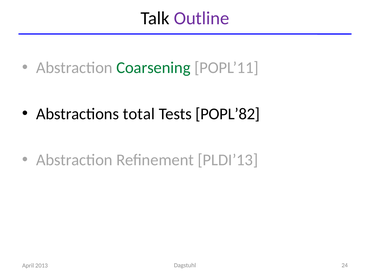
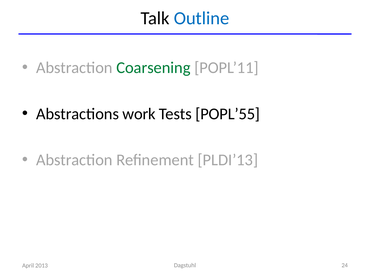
Outline colour: purple -> blue (202, 18)
total: total -> work (139, 114)
POPL’82: POPL’82 -> POPL’55 (228, 114)
